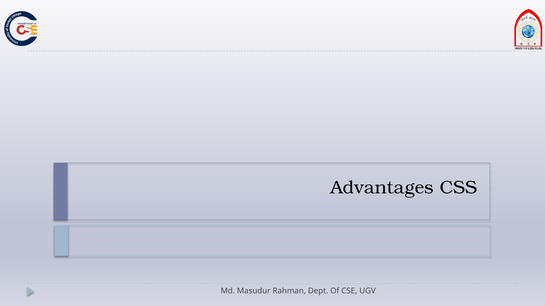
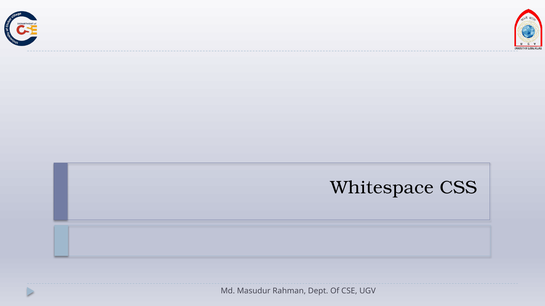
Advantages: Advantages -> Whitespace (382, 188)
